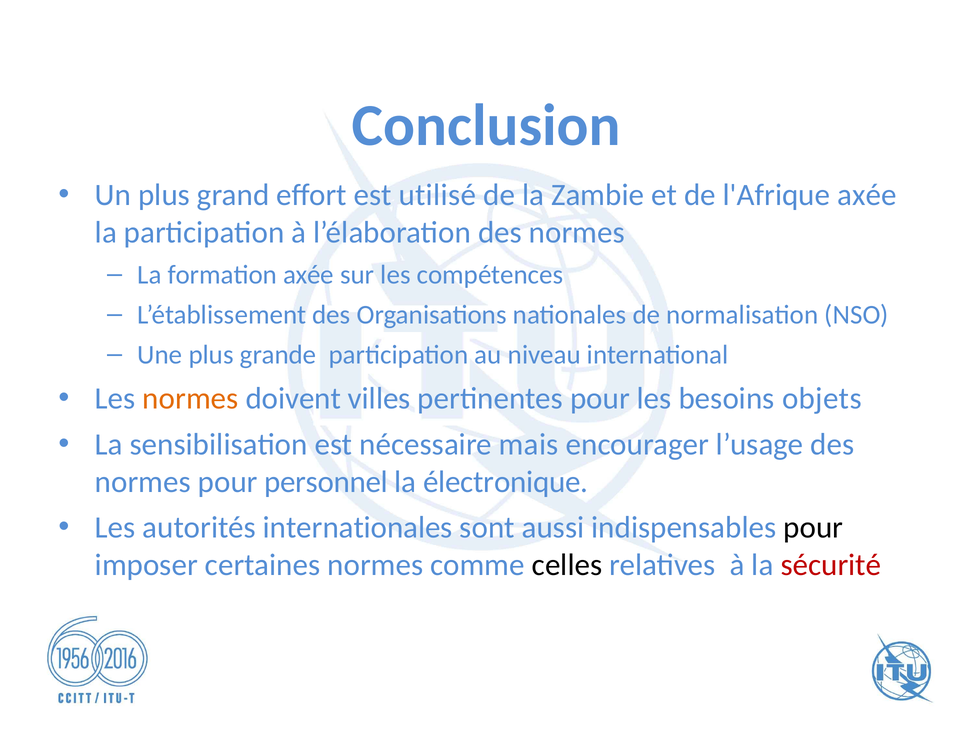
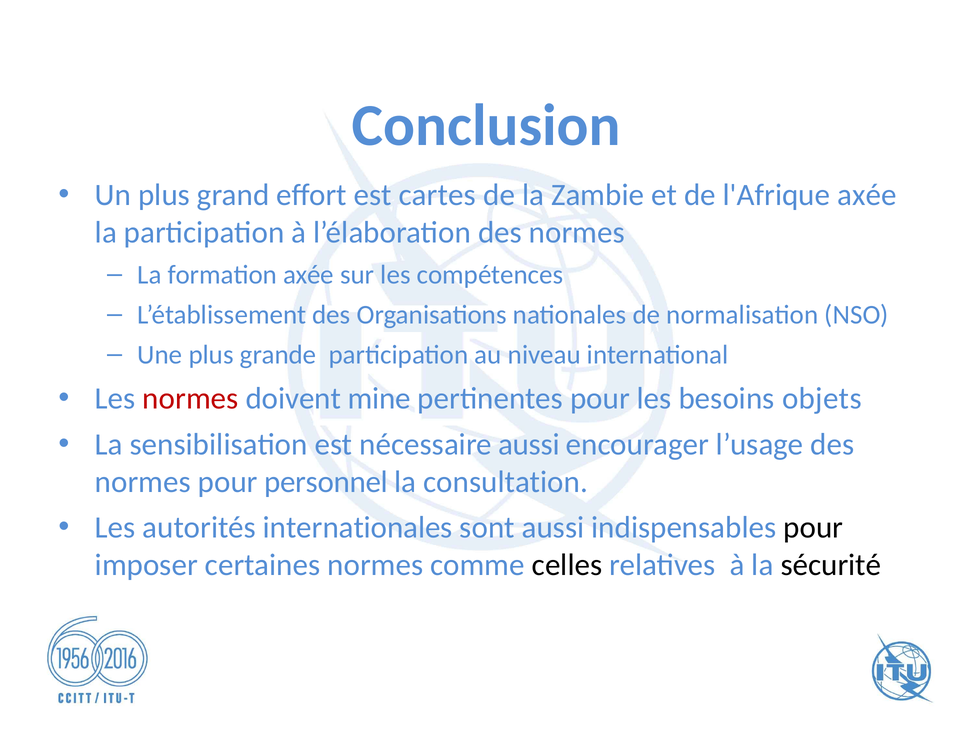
utilisé: utilisé -> cartes (437, 195)
normes colour: orange -> red (190, 398)
villes: villes -> mine (379, 398)
nécessaire mais: mais -> aussi (529, 444)
électronique: électronique -> consultation (506, 482)
sécurité colour: red -> black (831, 565)
